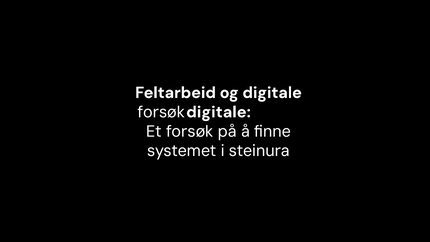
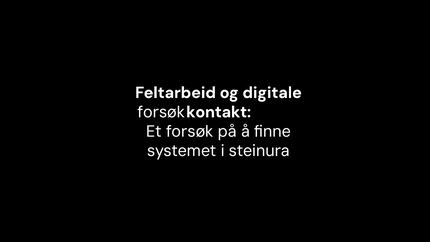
digitale: digitale -> kontakt (219, 112)
